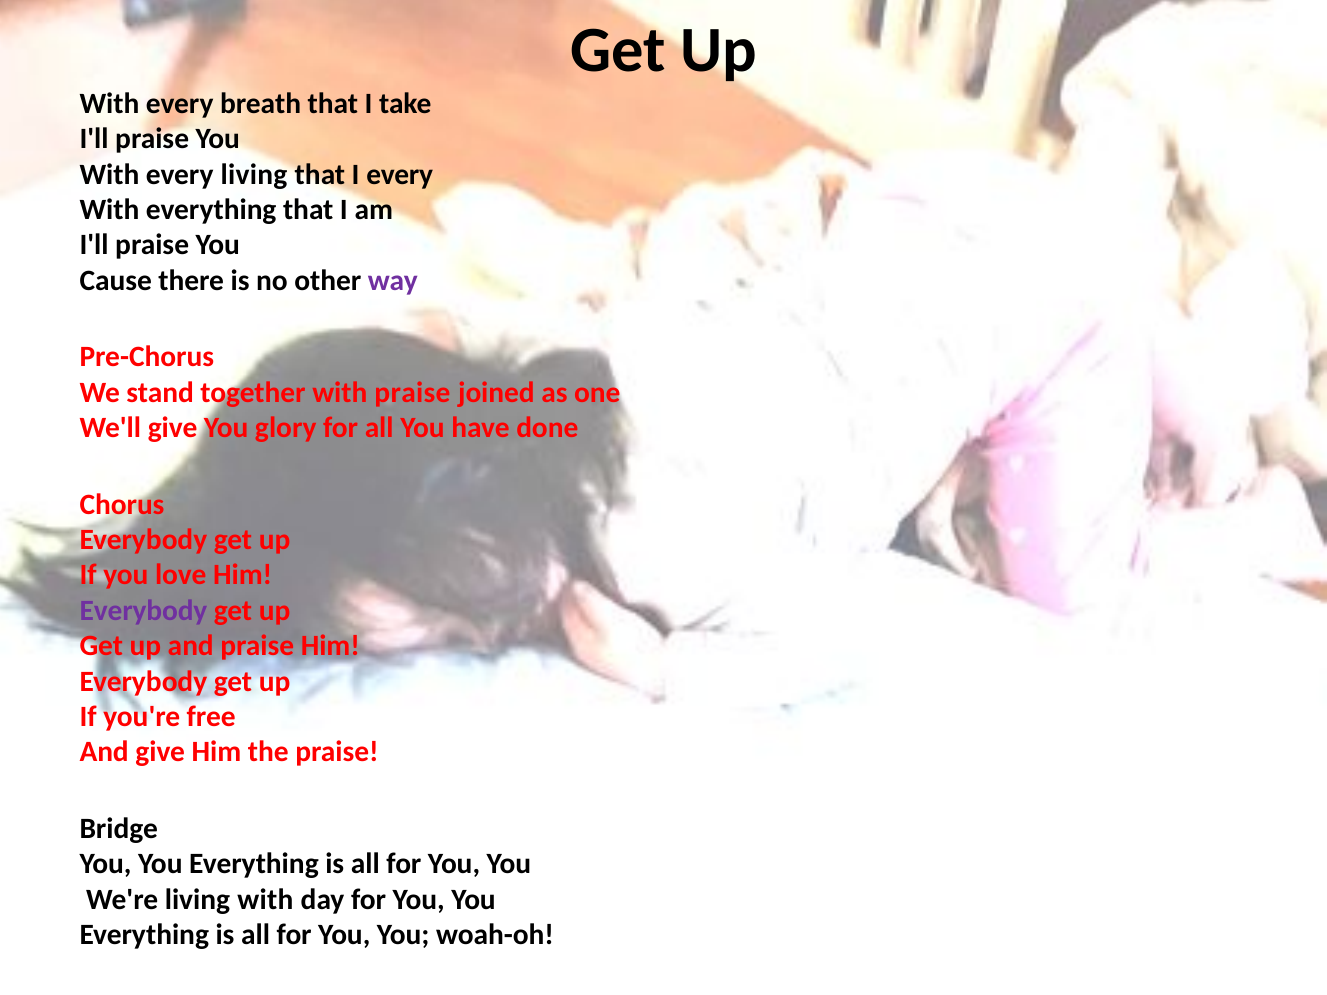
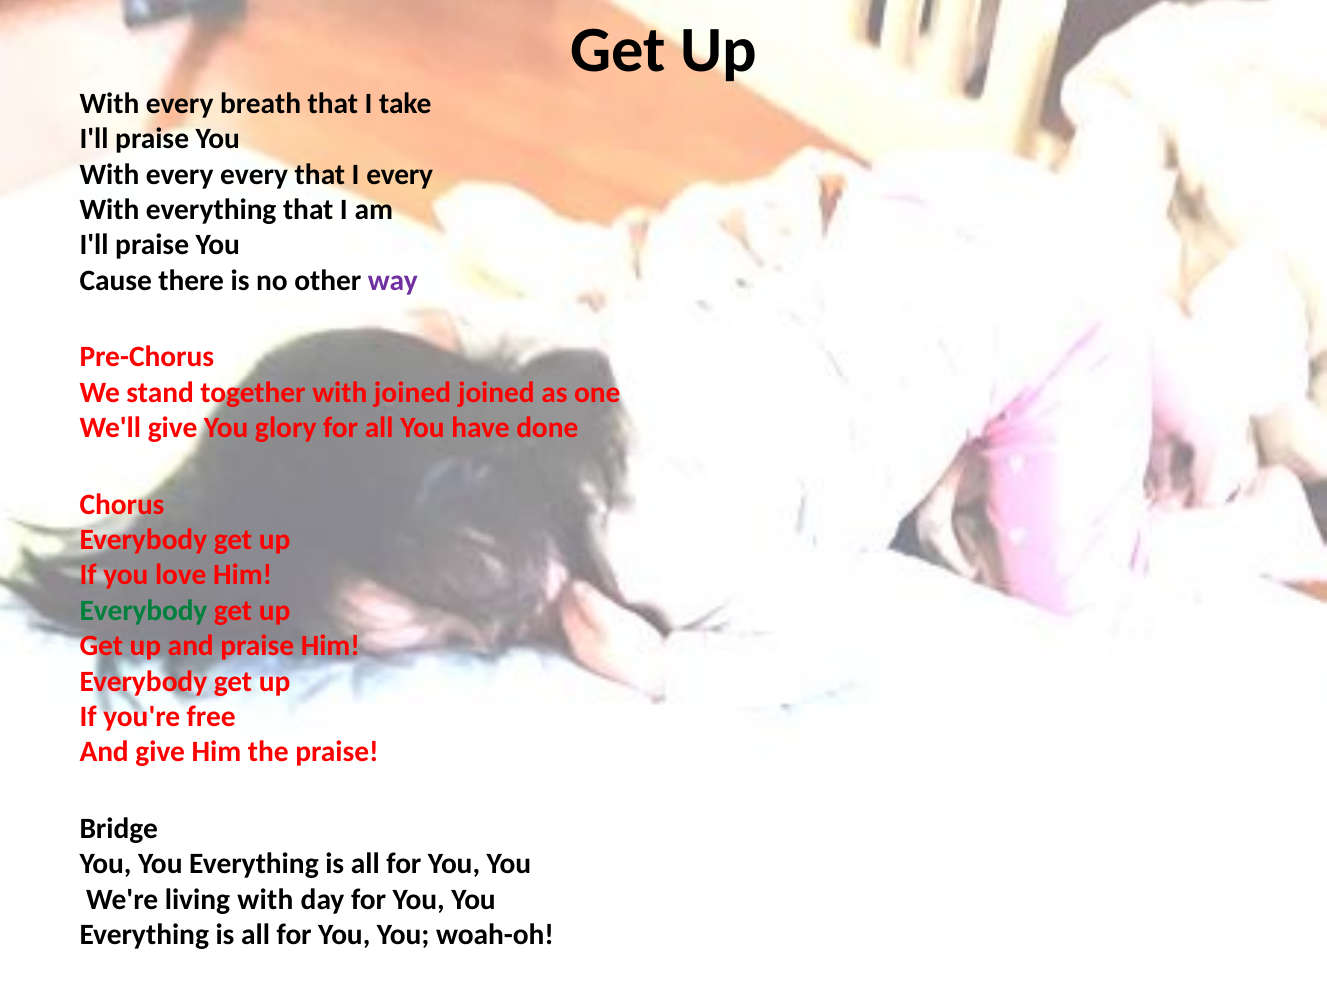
every living: living -> every (254, 175)
with praise: praise -> joined (413, 393)
Everybody colour: purple -> green (144, 611)
